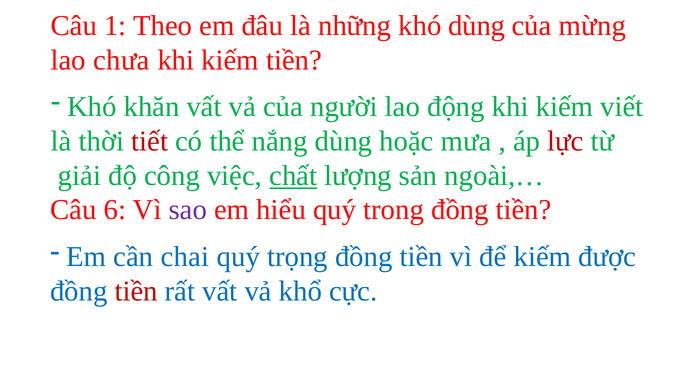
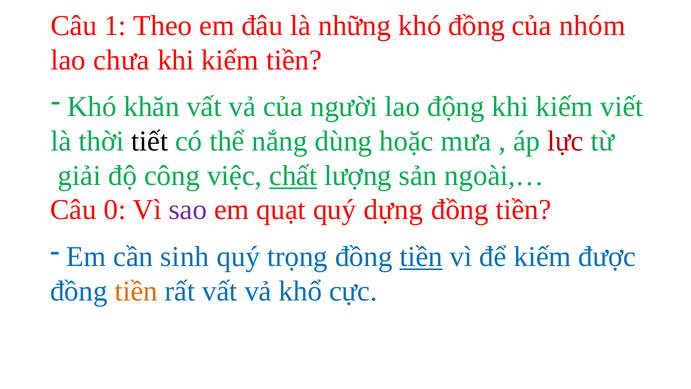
khó dùng: dùng -> đồng (477, 26)
mừng: mừng -> nhóm (592, 26)
tiết colour: red -> black (150, 141)
6: 6 -> 0 (115, 210)
hiểu: hiểu -> quạt (281, 210)
trong: trong -> dựng (394, 210)
chai: chai -> sinh (185, 257)
tiền underline: none -> present (421, 257)
tiền colour: red -> orange (136, 291)
